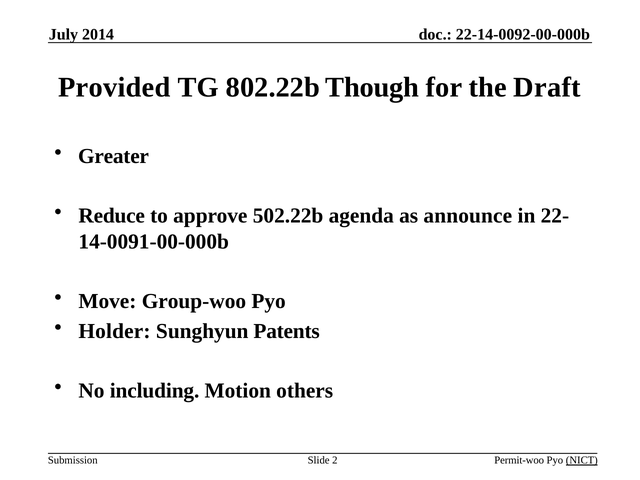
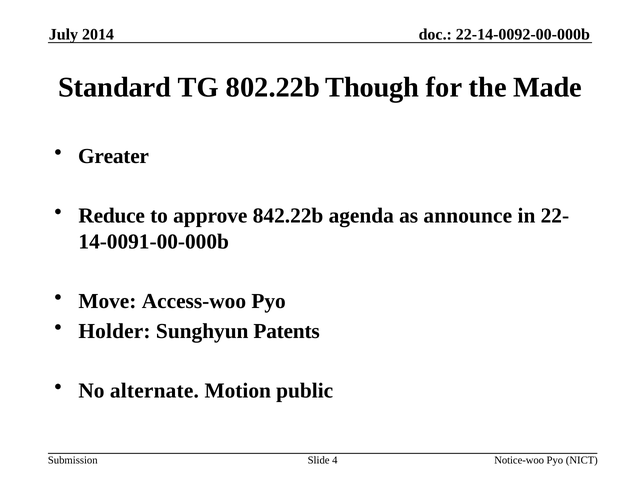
Provided: Provided -> Standard (115, 87)
Draft: Draft -> Made (547, 87)
502.22b: 502.22b -> 842.22b (288, 216)
Group-woo: Group-woo -> Access-woo (194, 301)
including: including -> alternate (154, 391)
others: others -> public (305, 391)
2: 2 -> 4 (335, 460)
Permit-woo: Permit-woo -> Notice-woo (519, 460)
NICT underline: present -> none (582, 460)
